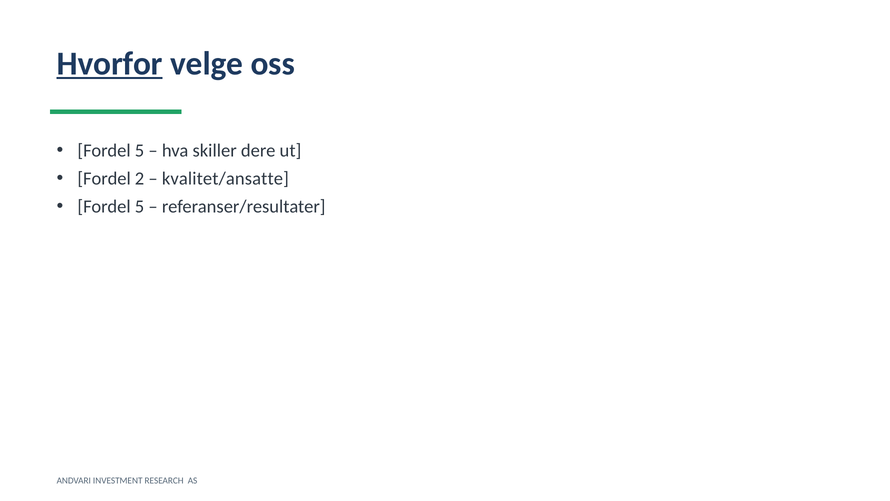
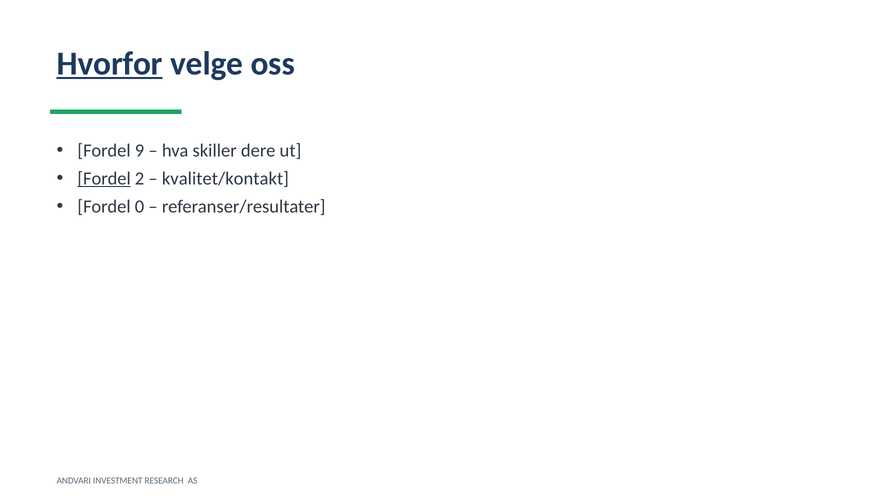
5: 5 -> 9 (140, 151)
Fordel underline: none -> present (104, 179)
kvalitet/ansatte: kvalitet/ansatte -> kvalitet/kontakt (225, 179)
5: 5 -> 0 (140, 206)
